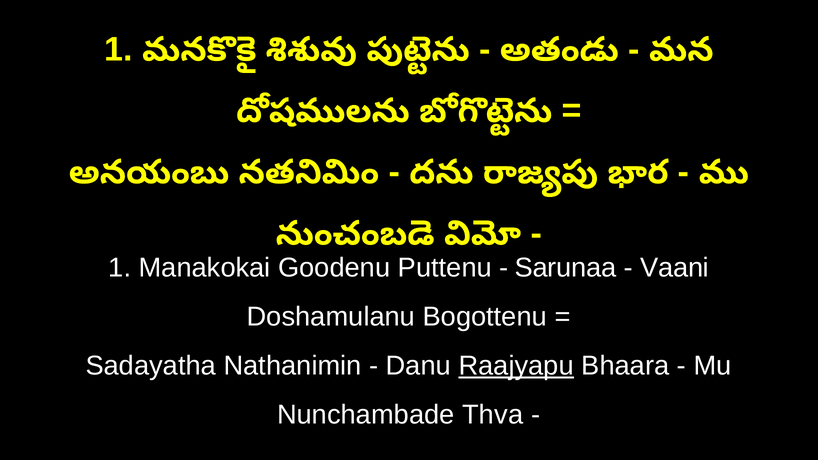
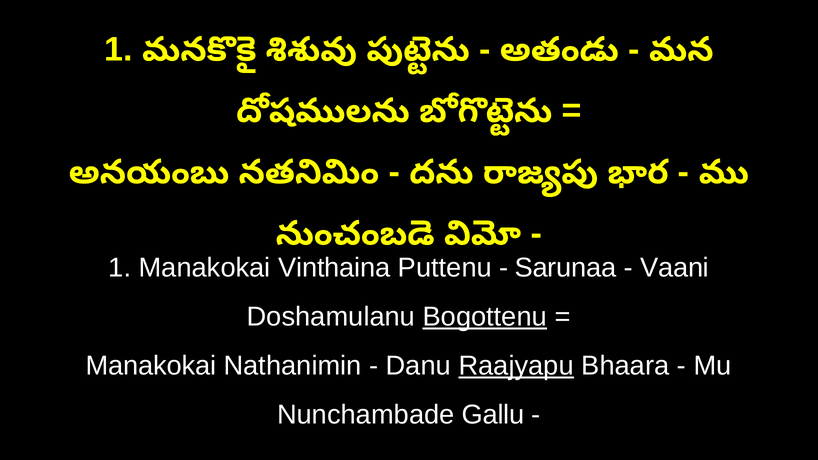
Goodenu: Goodenu -> Vinthaina (334, 268)
Bogottenu underline: none -> present (485, 317)
Sadayatha: Sadayatha -> Manakokai (151, 366)
Thva: Thva -> Gallu (493, 415)
